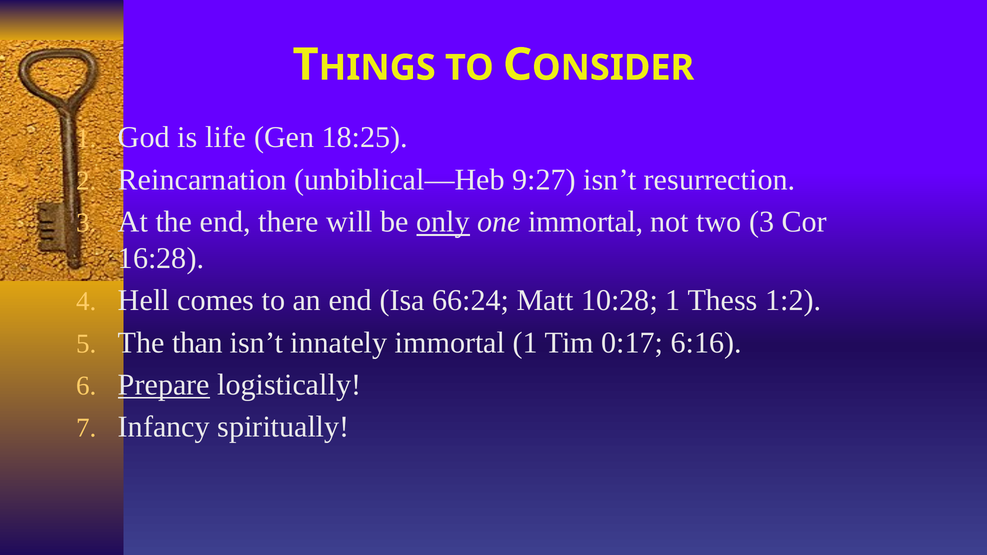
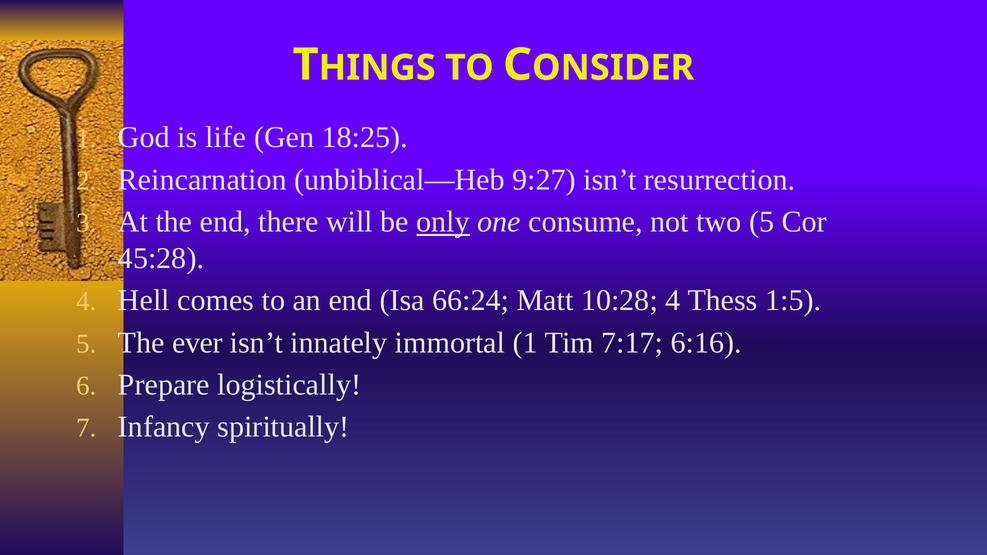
one immortal: immortal -> consume (586, 222)
two 3: 3 -> 5 (762, 222)
16:28: 16:28 -> 45:28 (161, 258)
10:28 1: 1 -> 4 (673, 300)
1:2: 1:2 -> 1:5 (793, 300)
than: than -> ever (197, 343)
0:17: 0:17 -> 7:17 (632, 343)
Prepare underline: present -> none (164, 385)
